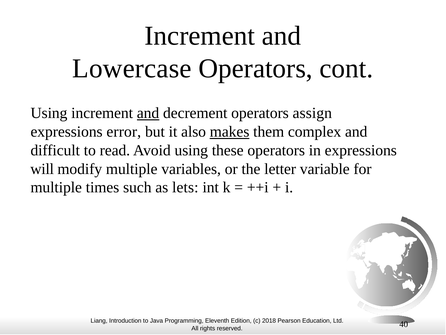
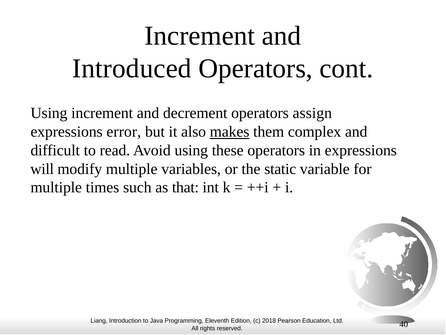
Lowercase: Lowercase -> Introduced (132, 68)
and underline: present -> none (148, 113)
letter: letter -> static (280, 169)
lets: lets -> that (185, 187)
